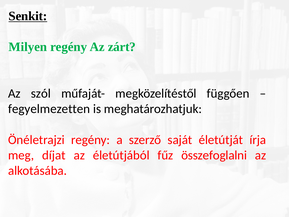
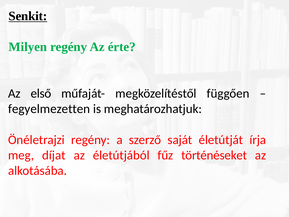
zárt: zárt -> érte (122, 47)
szól: szól -> első (41, 93)
összefoglalni: összefoglalni -> történéseket (214, 155)
